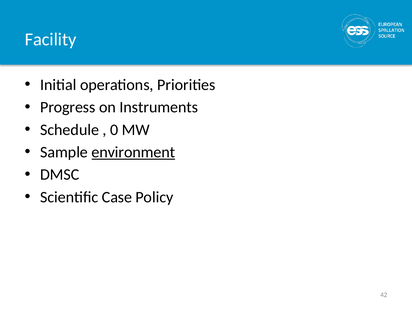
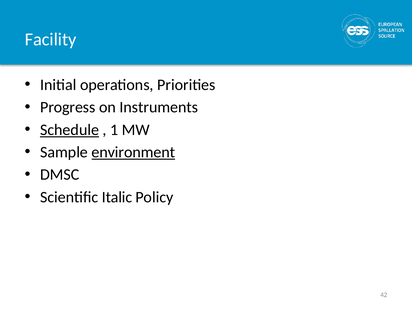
Schedule underline: none -> present (70, 130)
0: 0 -> 1 (114, 130)
Case: Case -> Italic (117, 197)
